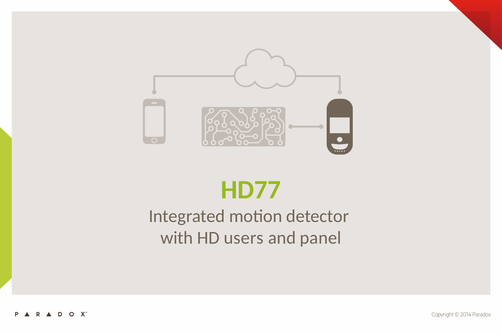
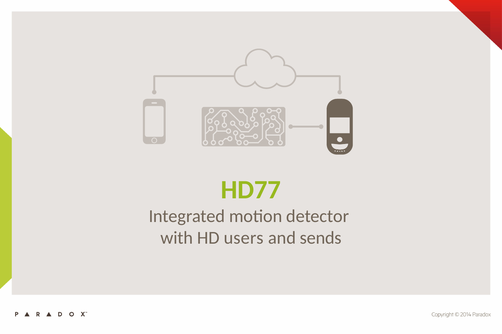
panel: panel -> sends (321, 238)
